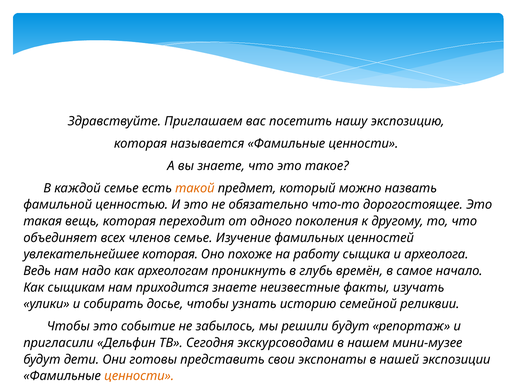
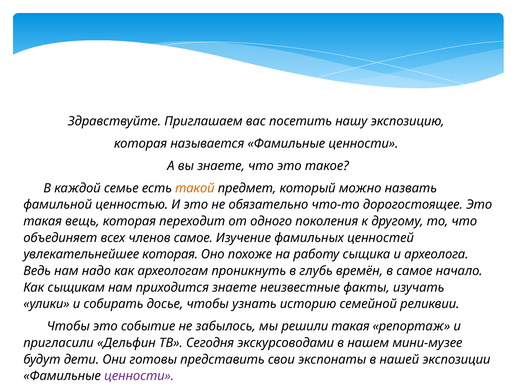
членов семье: семье -> самое (193, 238)
решили будут: будут -> такая (350, 326)
ценности colour: orange -> purple (139, 376)
